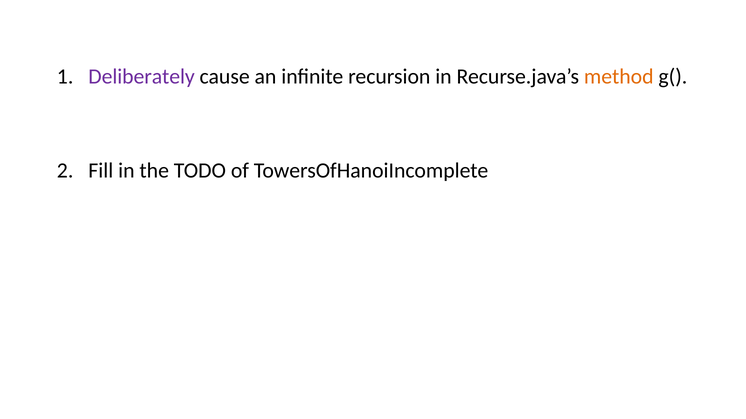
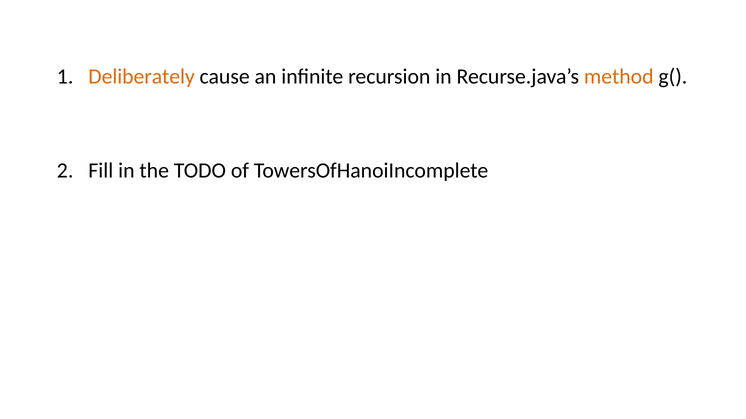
Deliberately colour: purple -> orange (142, 77)
